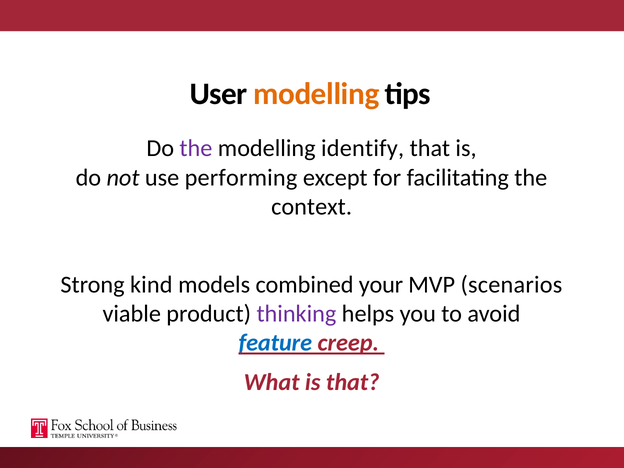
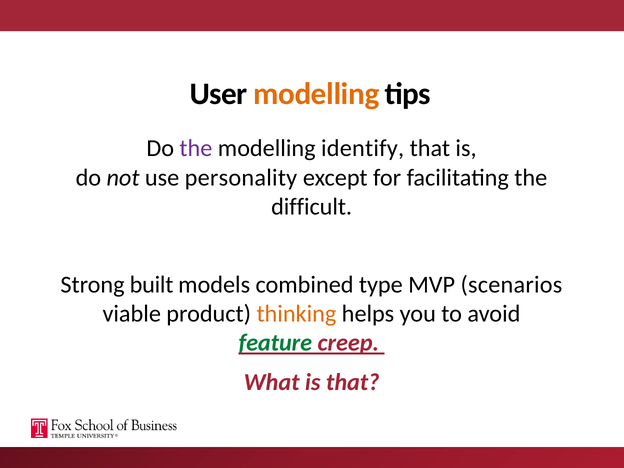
performing: performing -> personality (241, 178)
context: context -> difficult (312, 207)
kind: kind -> built (152, 285)
your: your -> type (381, 285)
thinking colour: purple -> orange (296, 314)
feature colour: blue -> green (275, 343)
